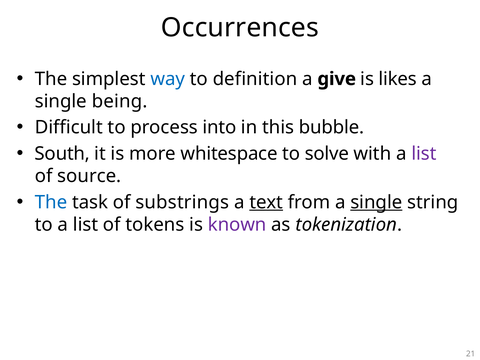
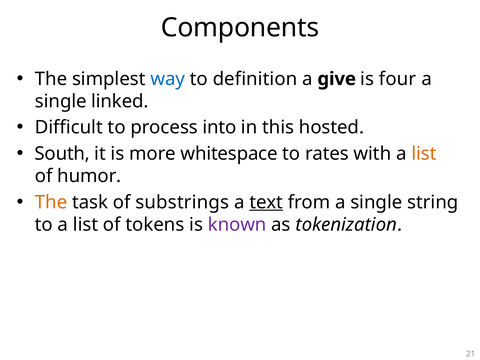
Occurrences: Occurrences -> Components (240, 28)
likes: likes -> four (398, 79)
being: being -> linked (120, 101)
bubble: bubble -> hosted (331, 127)
solve: solve -> rates (327, 154)
list colour: purple -> orange (424, 154)
source: source -> humor (89, 176)
The colour: blue -> orange (51, 202)
single underline: present -> none (376, 202)
